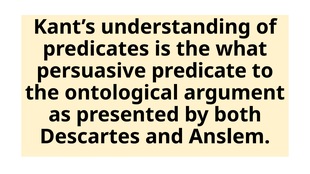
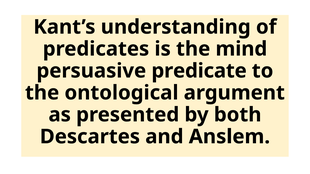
what: what -> mind (241, 49)
